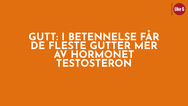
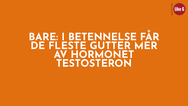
GUTT: GUTT -> BARE (43, 37)
